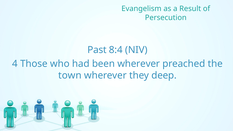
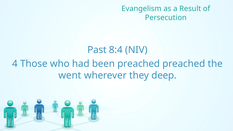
been wherever: wherever -> preached (139, 64)
town: town -> went (70, 75)
